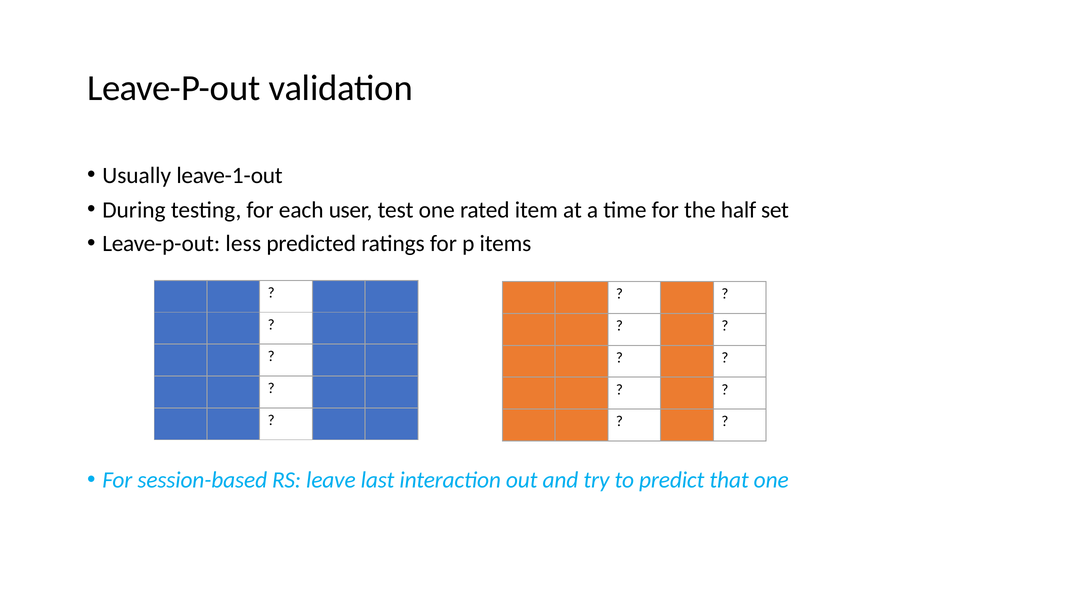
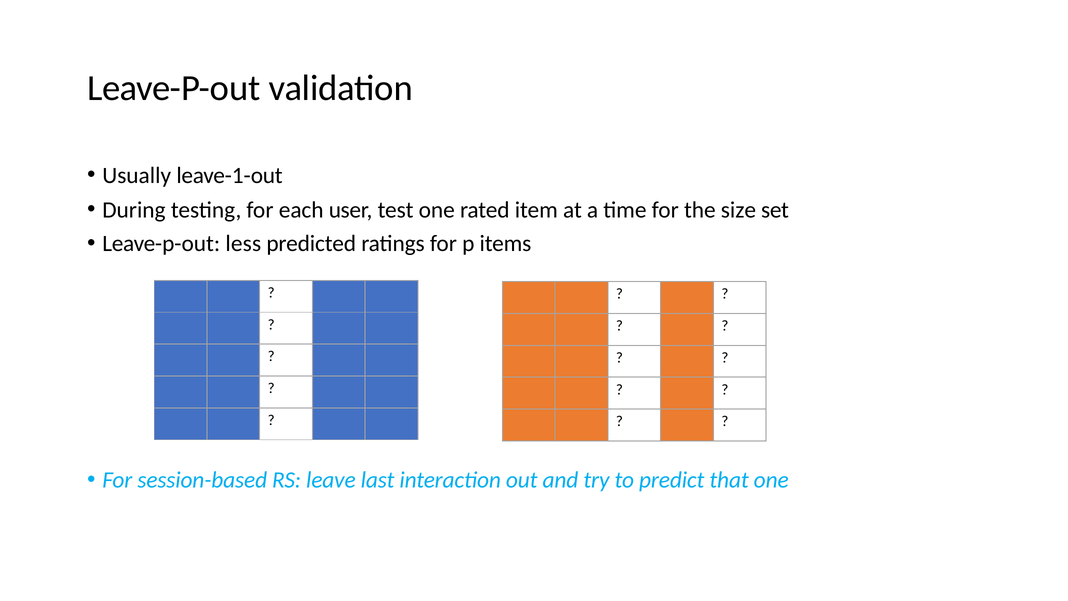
half: half -> size (738, 210)
